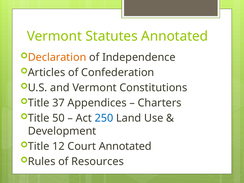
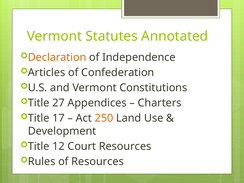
37: 37 -> 27 (59, 103)
50: 50 -> 17 (59, 118)
250 colour: blue -> orange (104, 118)
Court Annotated: Annotated -> Resources (125, 146)
